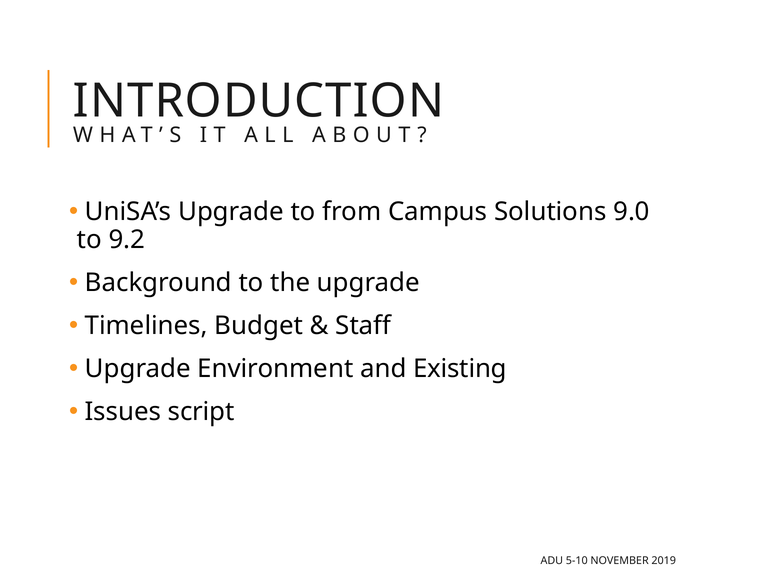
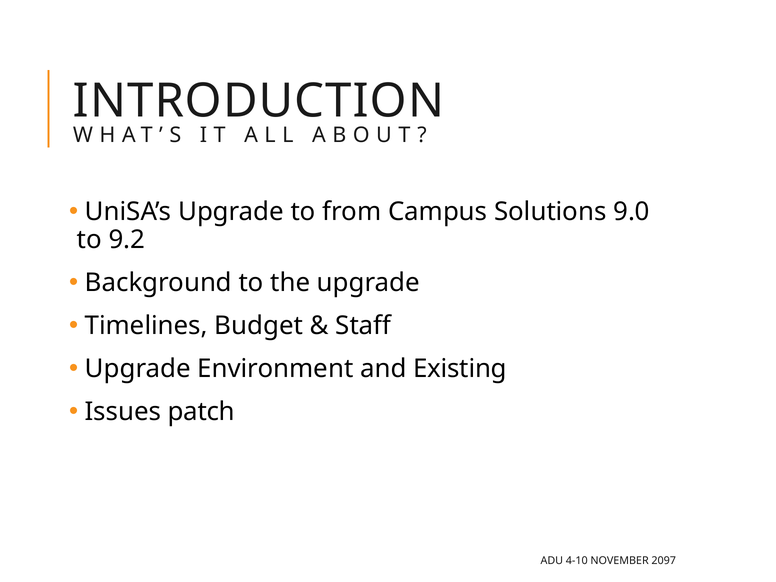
script: script -> patch (201, 412)
5-10: 5-10 -> 4-10 (577, 561)
2019: 2019 -> 2097 (664, 561)
